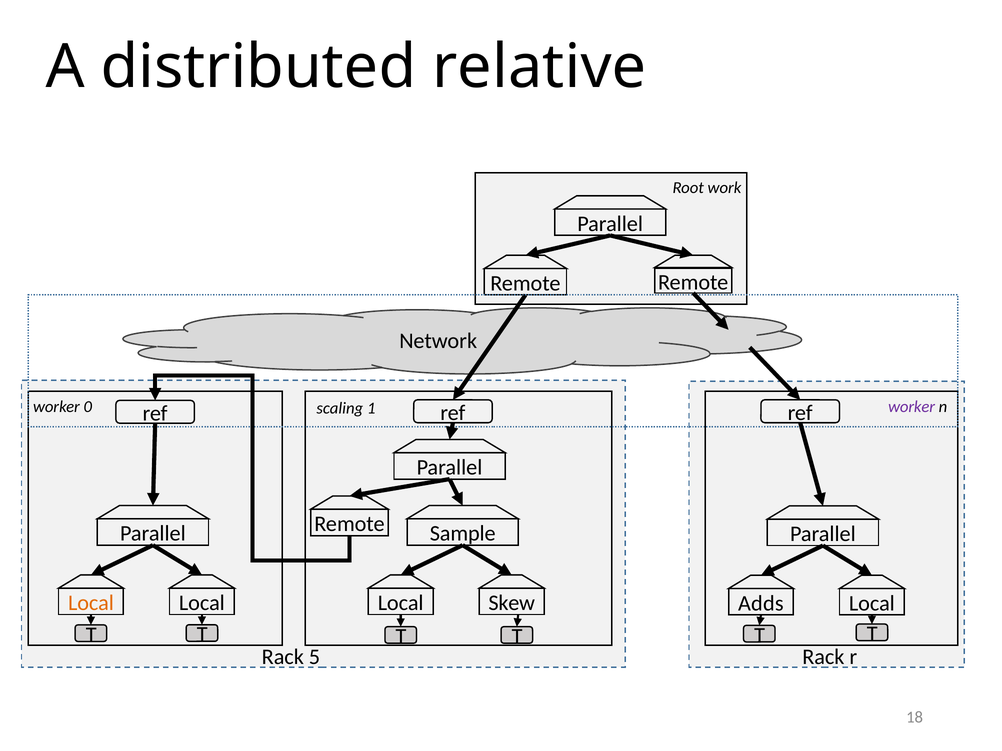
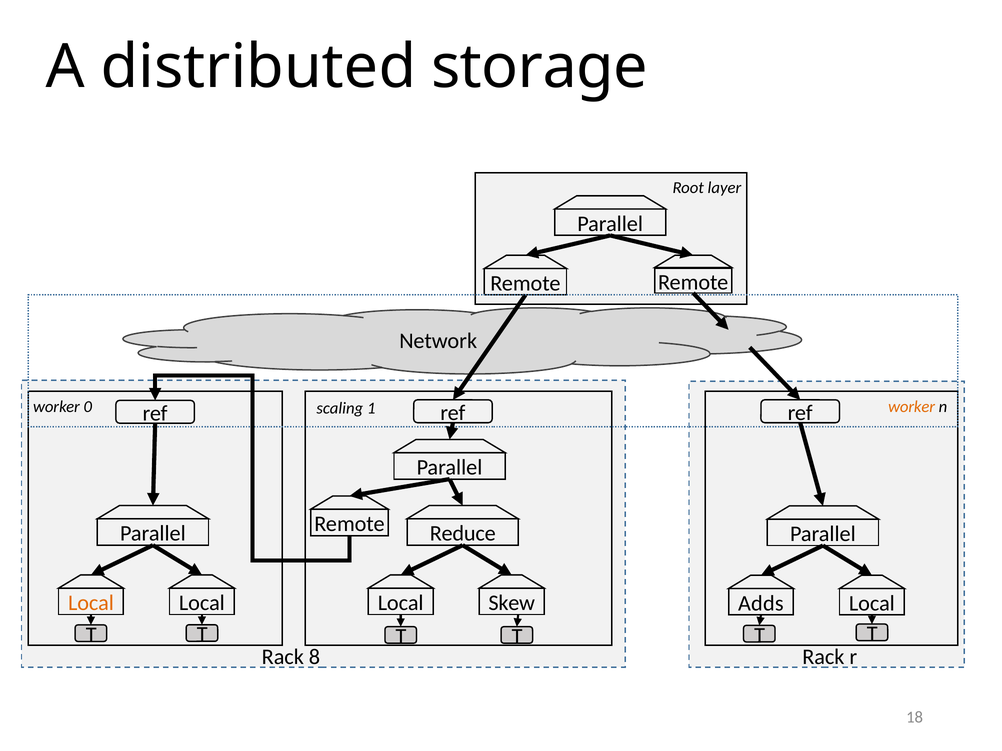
relative: relative -> storage (540, 67)
work: work -> layer (724, 188)
worker colour: purple -> orange (912, 407)
Sample: Sample -> Reduce (463, 534)
5: 5 -> 8 (314, 657)
